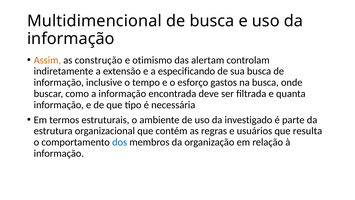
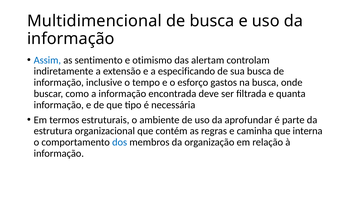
Assim colour: orange -> blue (47, 60)
construção: construção -> sentimento (99, 60)
investigado: investigado -> aprofundar (248, 120)
usuários: usuários -> caminha (254, 131)
resulta: resulta -> interna (308, 131)
